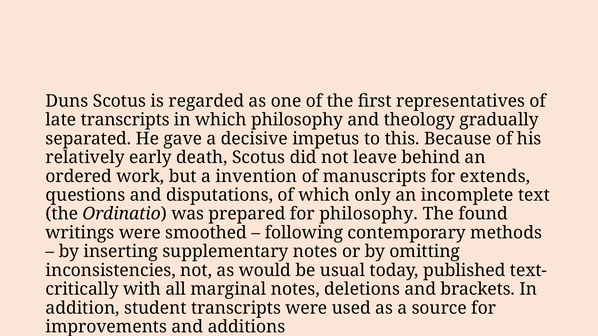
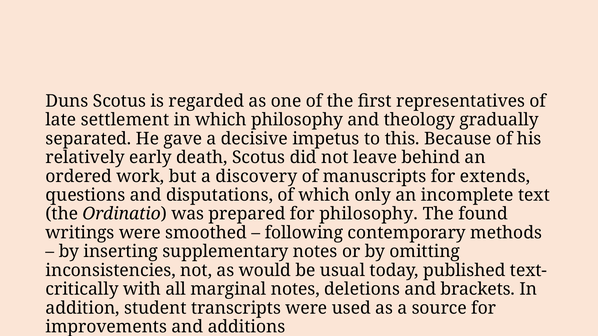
late transcripts: transcripts -> settlement (125, 120)
invention: invention -> discovery (256, 176)
